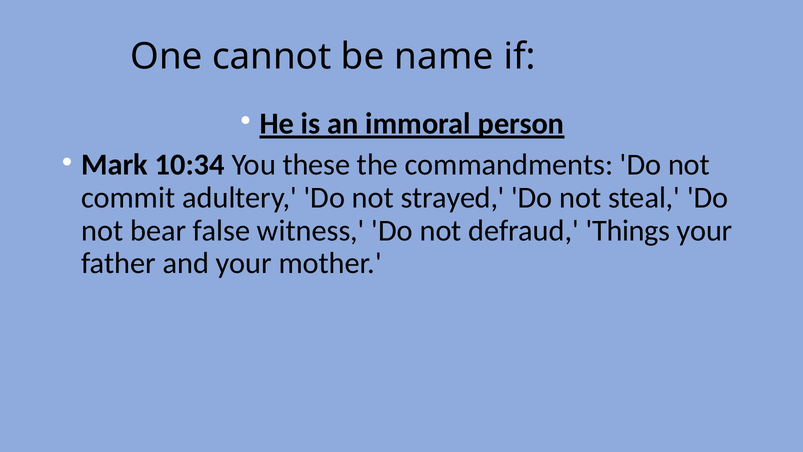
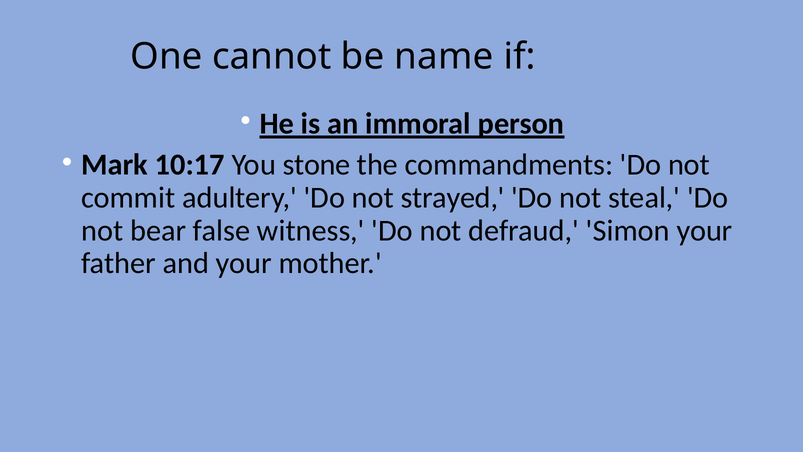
10:34: 10:34 -> 10:17 (190, 165)
these: these -> stone (317, 165)
Things: Things -> Simon (628, 230)
